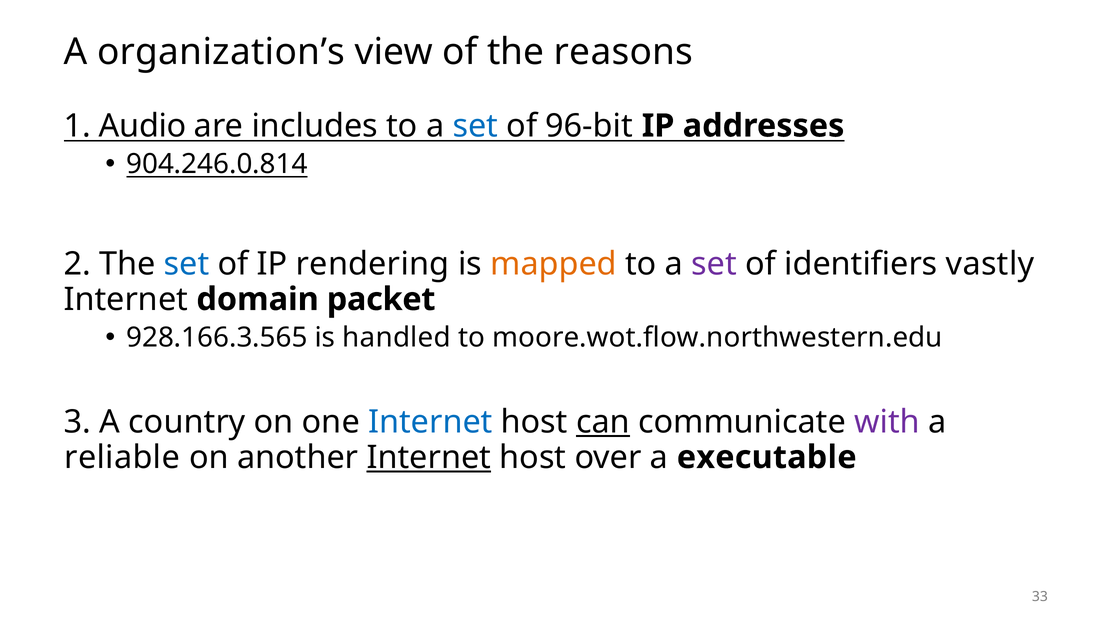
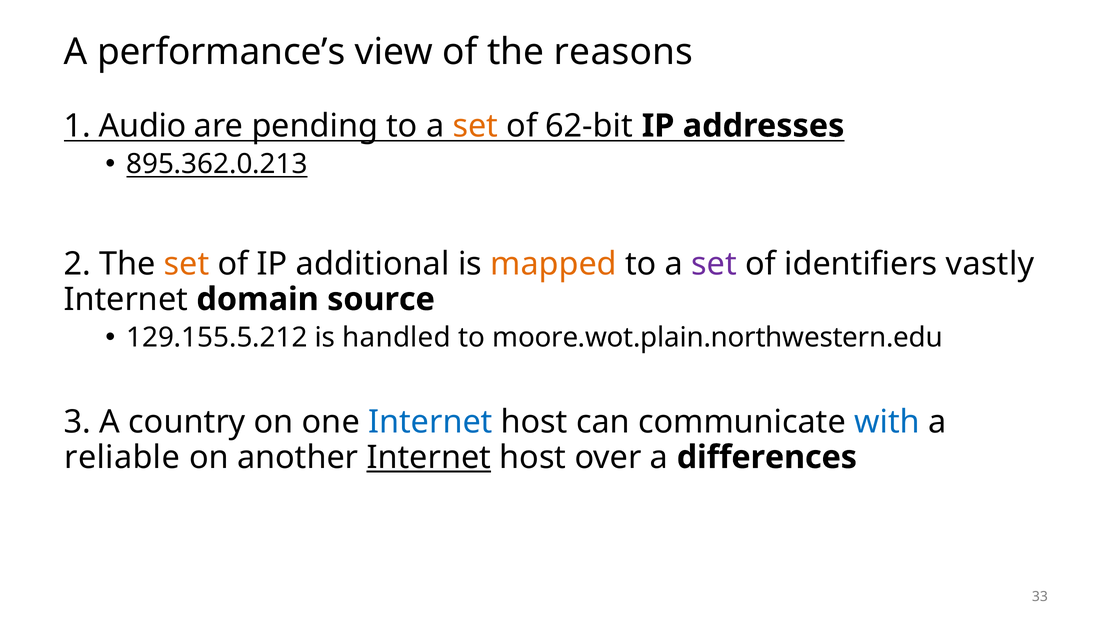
organization’s: organization’s -> performance’s (221, 52)
includes: includes -> pending (315, 126)
set colour: blue -> orange (475, 126)
96-bit: 96-bit -> 62-bit (589, 126)
904.246.0.814: 904.246.0.814 -> 895.362.0.213 (217, 164)
set colour: blue -> orange (187, 264)
rendering: rendering -> additional (373, 264)
packet: packet -> source (381, 299)
928.166.3.565: 928.166.3.565 -> 129.155.5.212 (217, 337)
moore.wot.flow.northwestern.edu: moore.wot.flow.northwestern.edu -> moore.wot.plain.northwestern.edu (718, 337)
can underline: present -> none (603, 422)
with colour: purple -> blue (887, 422)
executable: executable -> differences (767, 457)
